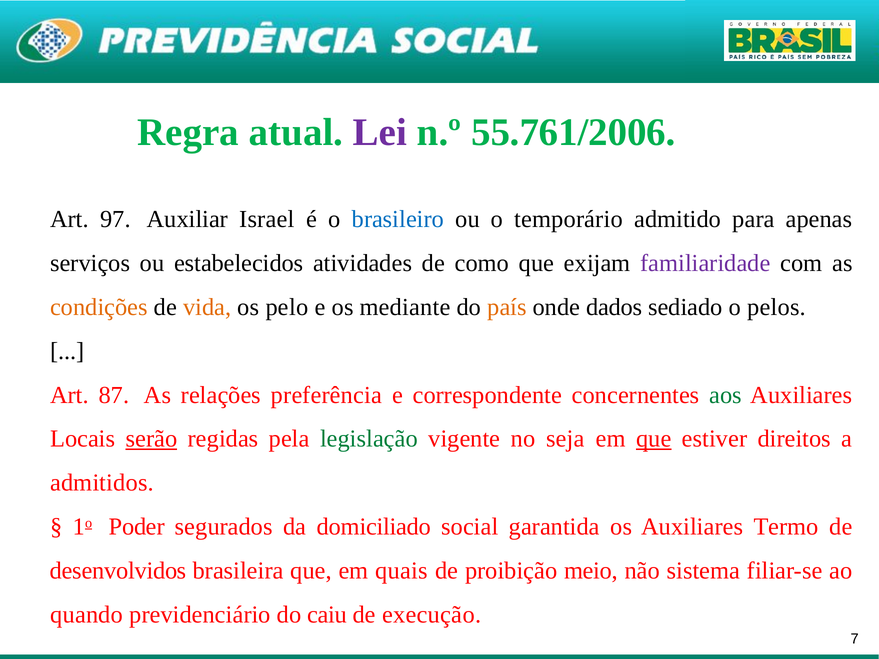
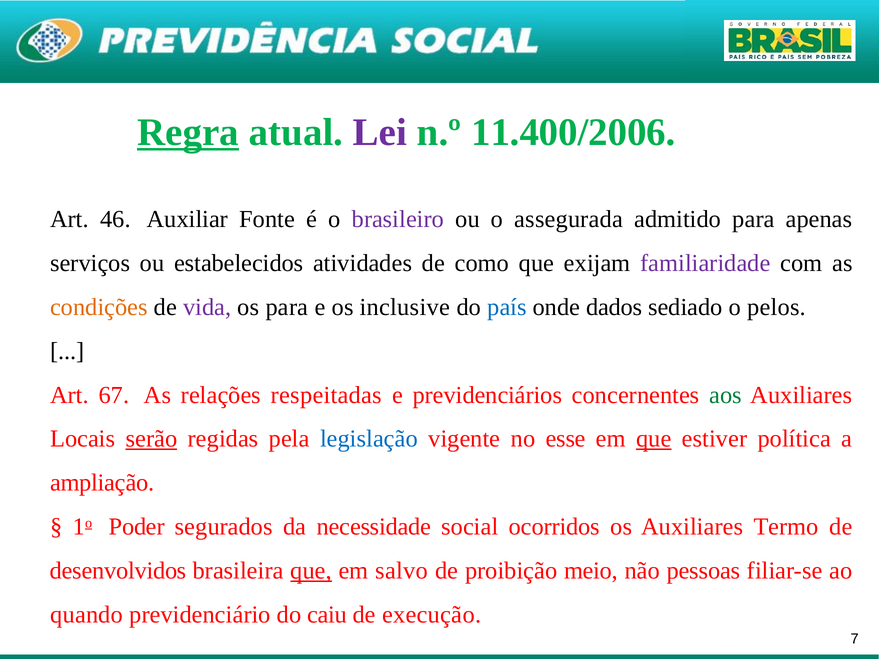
Regra underline: none -> present (188, 132)
55.761/2006: 55.761/2006 -> 11.400/2006 (573, 132)
97: 97 -> 46 (115, 219)
Israel: Israel -> Fonte (267, 219)
brasileiro colour: blue -> purple (398, 219)
temporário: temporário -> assegurada (569, 219)
vida colour: orange -> purple (207, 307)
os pelo: pelo -> para (287, 307)
mediante: mediante -> inclusive (405, 307)
país colour: orange -> blue (507, 307)
87: 87 -> 67 (114, 395)
preferência: preferência -> respeitadas (326, 395)
correspondente: correspondente -> previdenciários (487, 395)
legislação colour: green -> blue (369, 439)
seja: seja -> esse (566, 439)
direitos: direitos -> política (794, 439)
admitidos: admitidos -> ampliação (102, 483)
domiciliado: domiciliado -> necessidade (374, 527)
garantida: garantida -> ocorridos (554, 527)
que underline: none -> present (311, 571)
quais: quais -> salvo (402, 571)
sistema: sistema -> pessoas (704, 571)
